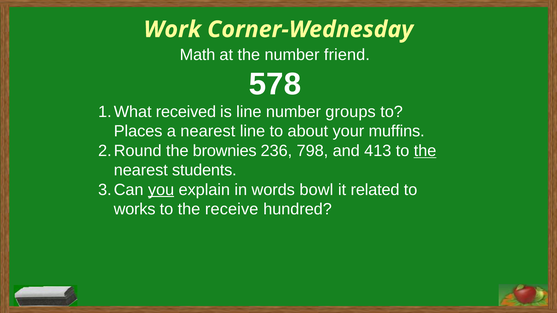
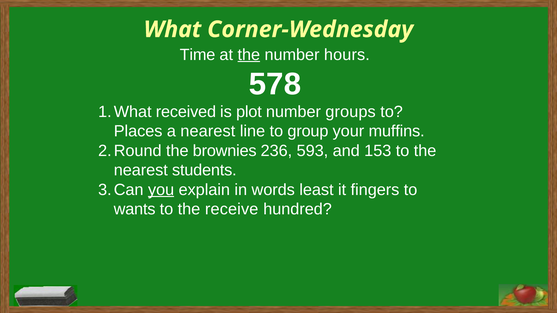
Work: Work -> What (172, 29)
Math: Math -> Time (198, 55)
the underline: none -> present (249, 55)
friend: friend -> hours (347, 55)
is line: line -> plot (249, 112)
about: about -> group (308, 131)
798: 798 -> 593 (312, 151)
413: 413 -> 153 (378, 151)
the underline: present -> none (425, 151)
bowl: bowl -> least (316, 190)
related: related -> fingers (375, 190)
works: works -> wants (135, 209)
